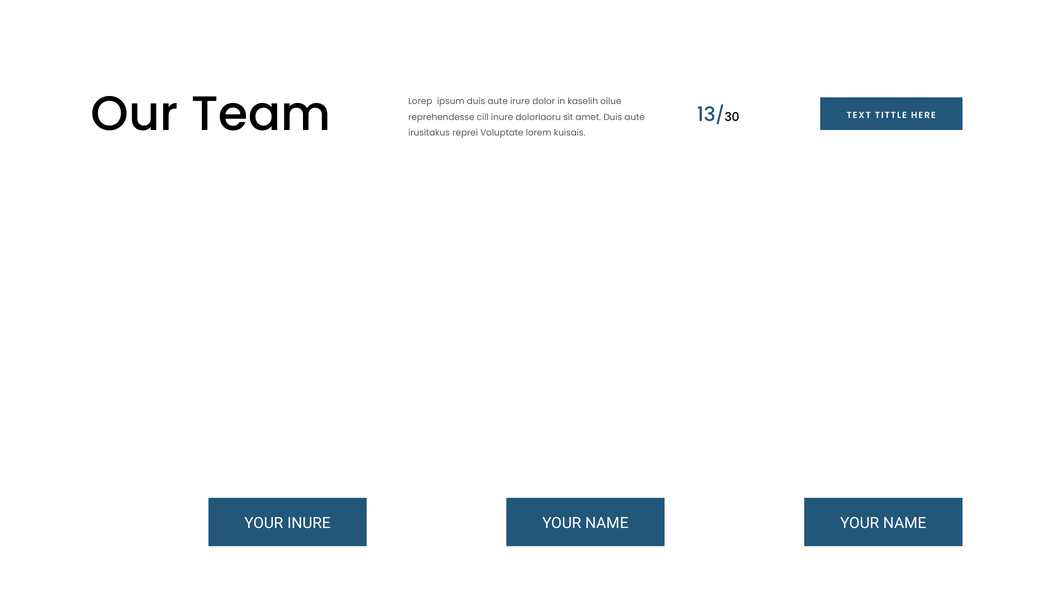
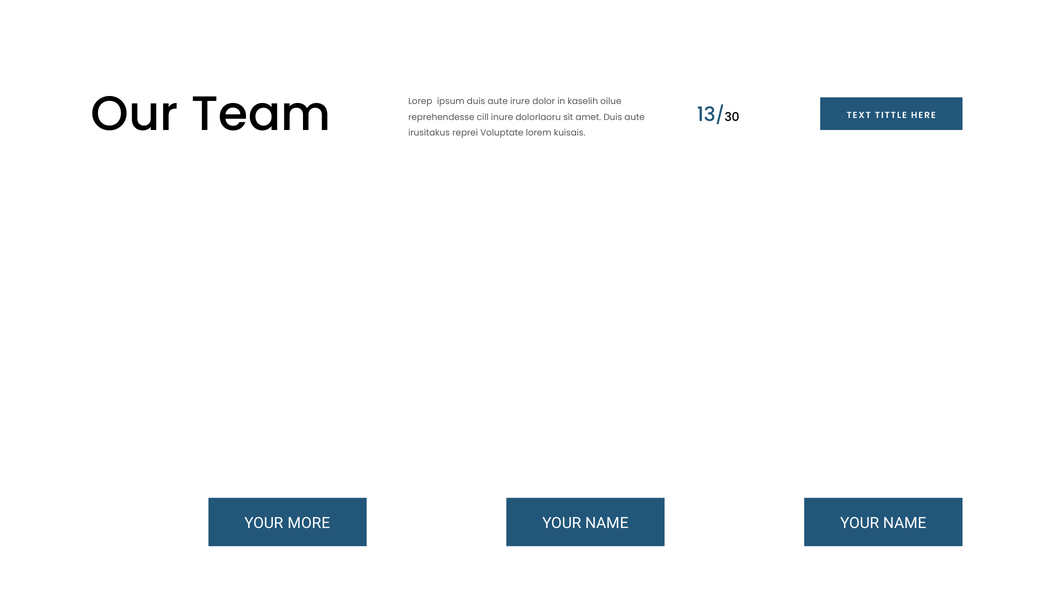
YOUR INURE: INURE -> MORE (309, 523)
